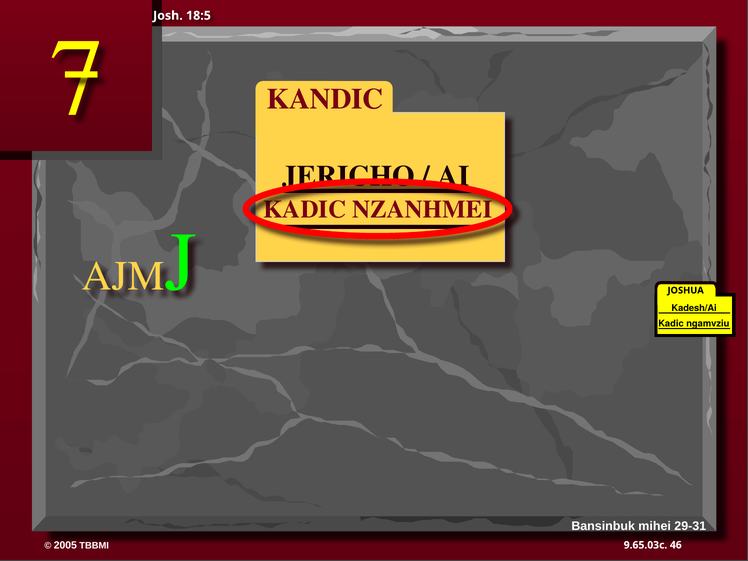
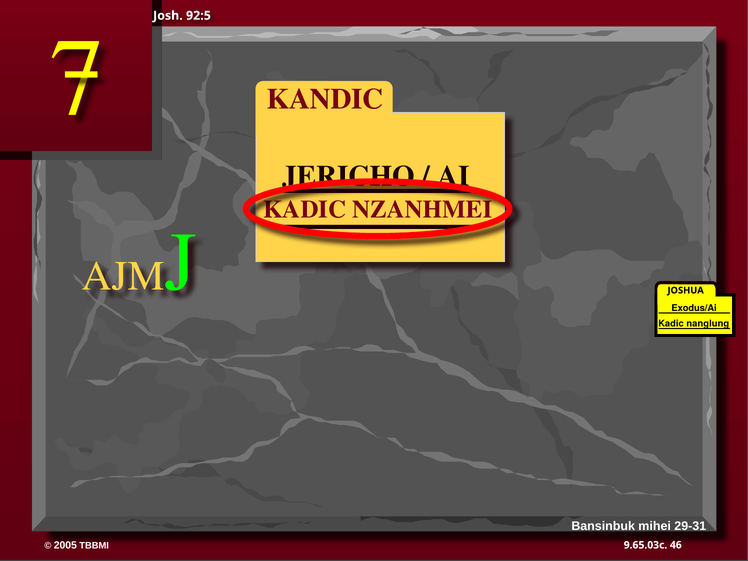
18:5: 18:5 -> 92:5 (198, 16)
Kadesh/Ai: Kadesh/Ai -> Exodus/Ai (694, 308)
ngamvziu: ngamvziu -> nanglung (708, 324)
